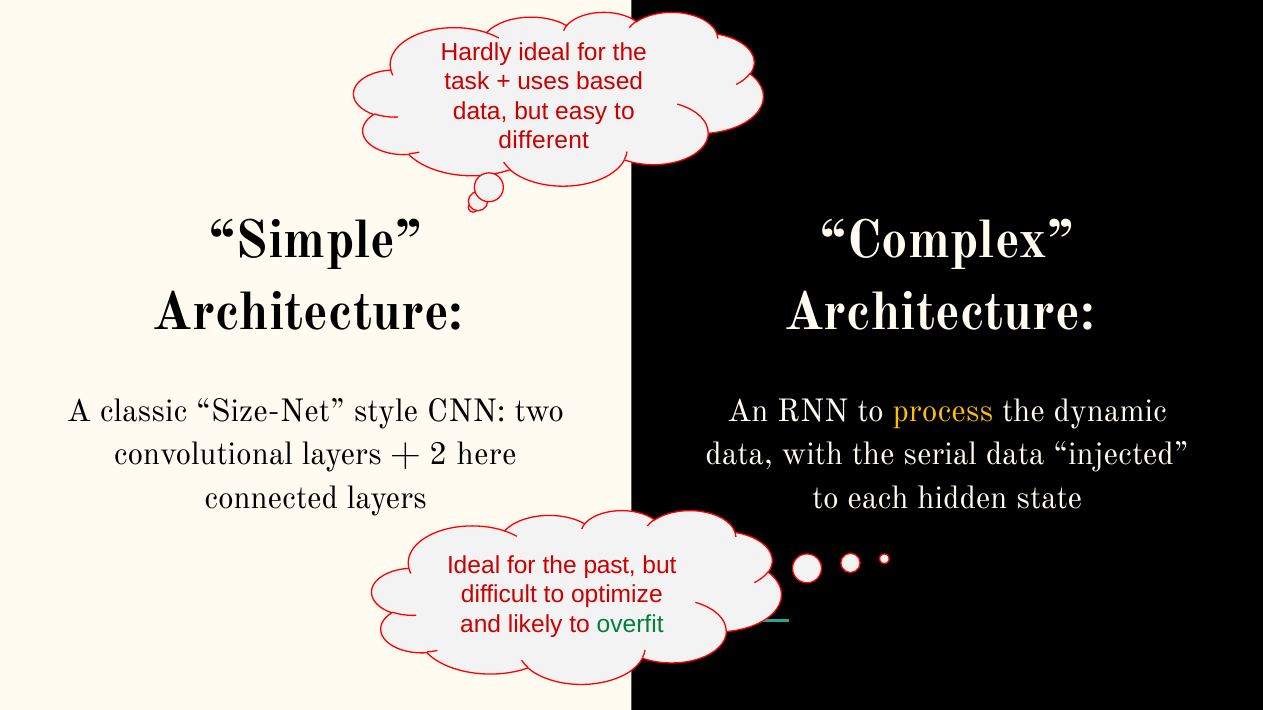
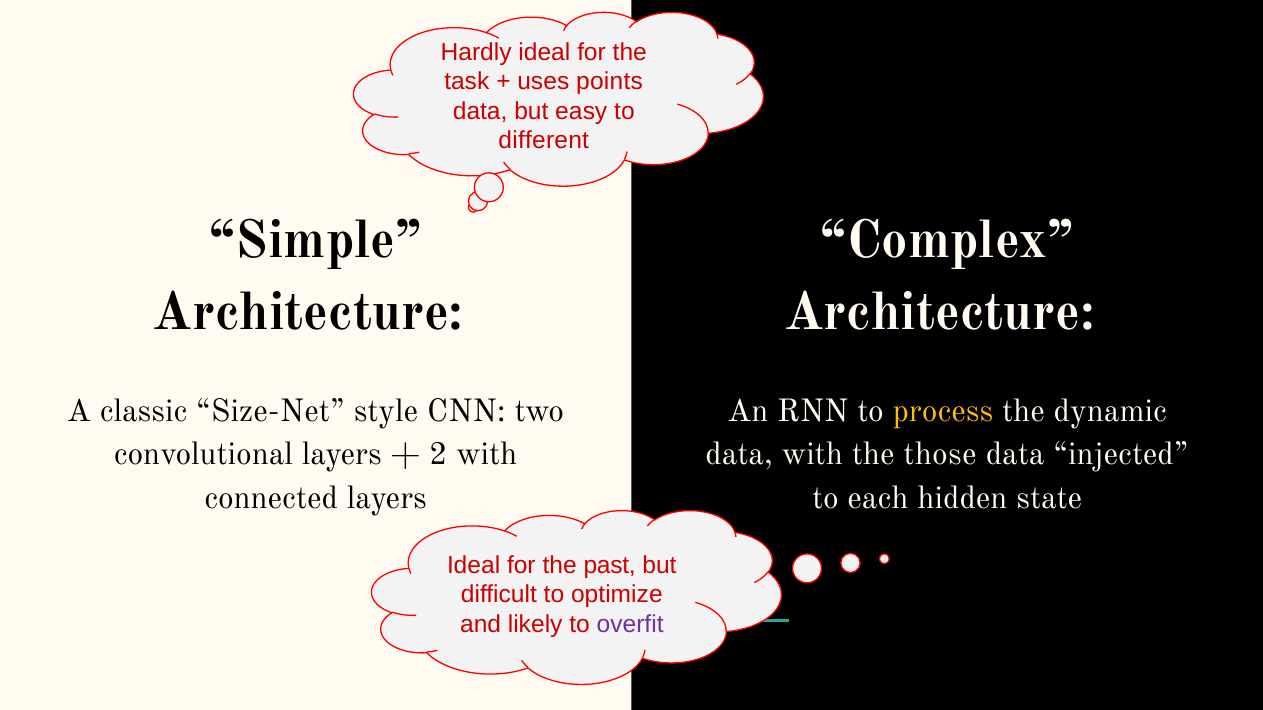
based: based -> points (610, 82)
2 here: here -> with (487, 455)
serial: serial -> those (940, 455)
overfit colour: green -> purple (630, 624)
